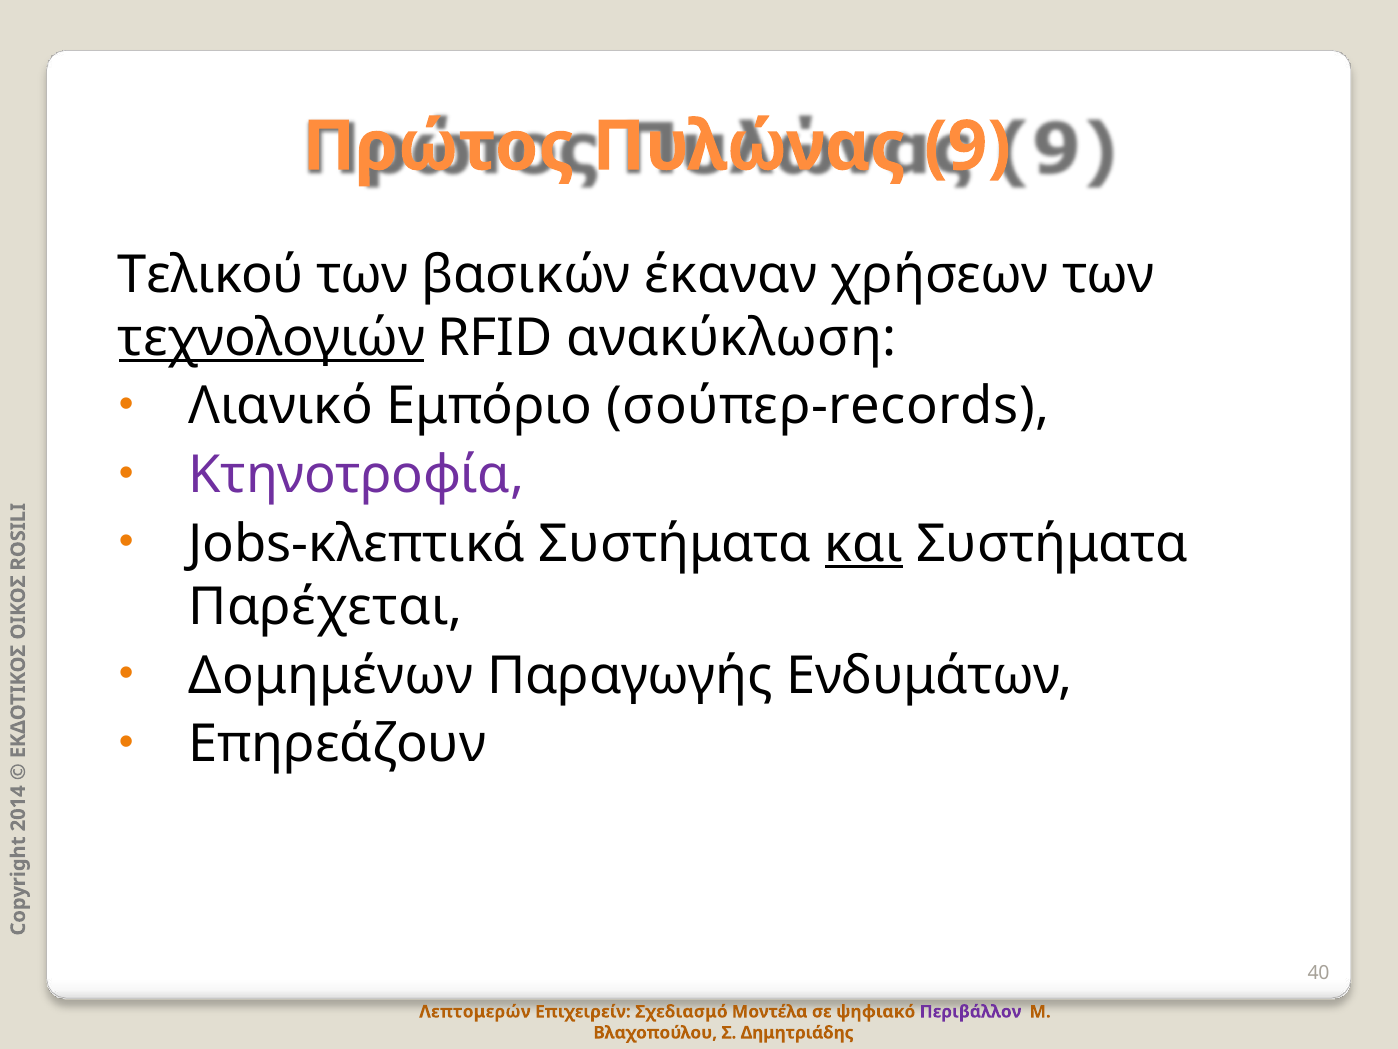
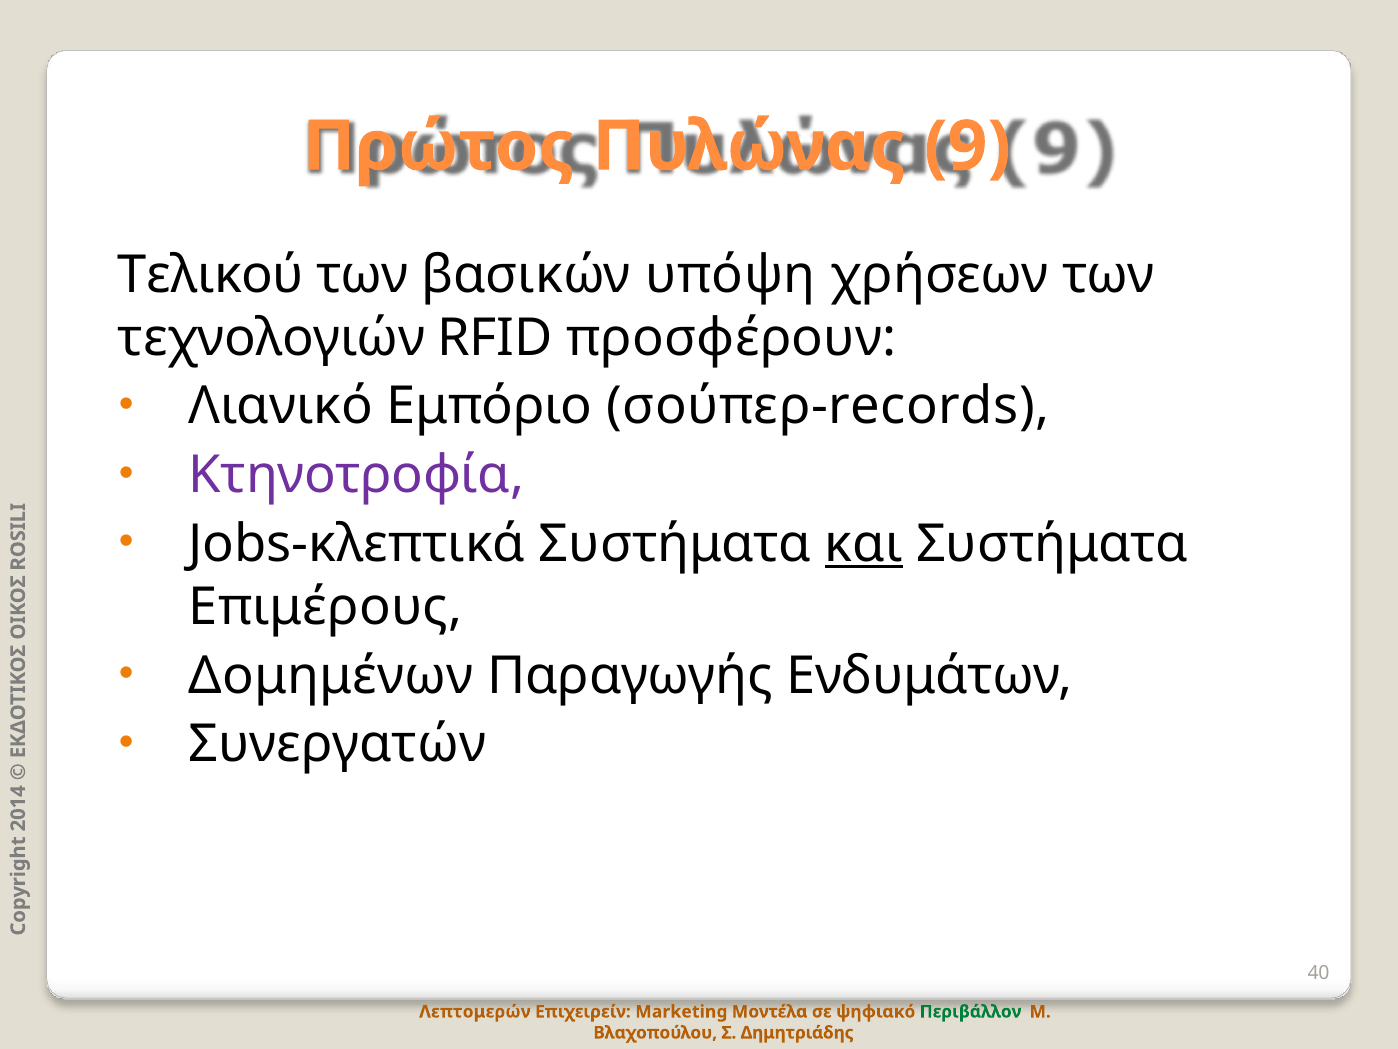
έκαναν: έκαναν -> υπόψη (731, 275)
τεχνολογιών underline: present -> none (272, 338)
ανακύκλωση: ανακύκλωση -> προσφέρουν (731, 338)
Παρέχεται: Παρέχεται -> Επιμέρους (326, 607)
Επηρεάζουν: Επηρεάζουν -> Συνεργατών (337, 744)
Σχεδιασμό: Σχεδιασμό -> Marketing (681, 1011)
Περιβάλλον colour: purple -> green (971, 1011)
